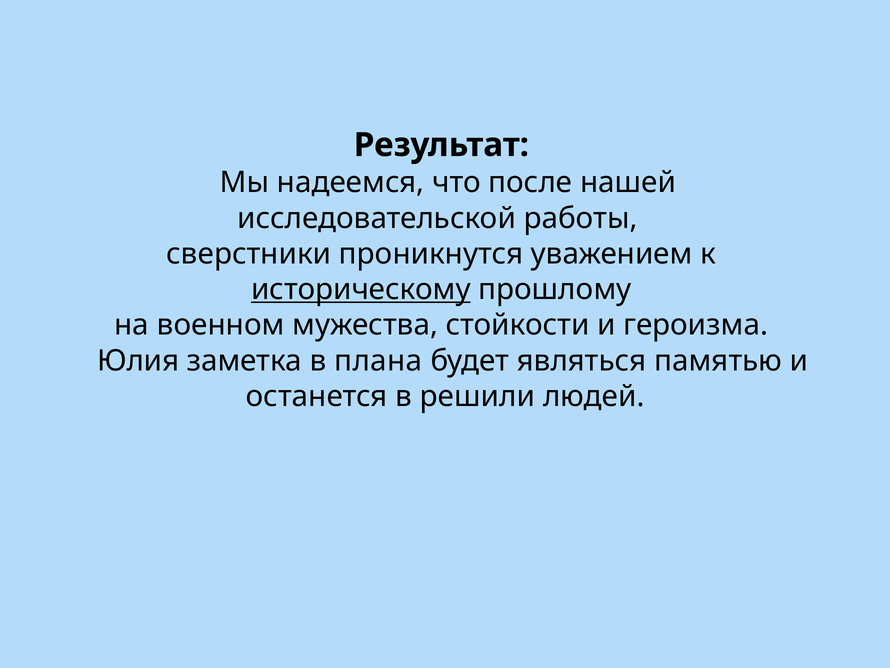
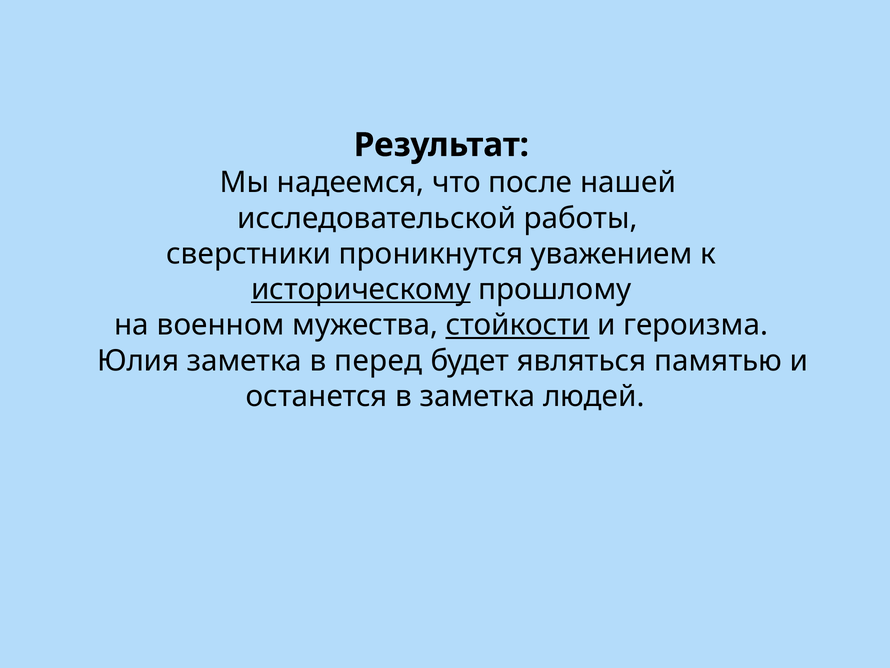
стойкости underline: none -> present (518, 325)
плана: плана -> перед (378, 360)
в решили: решили -> заметка (478, 396)
